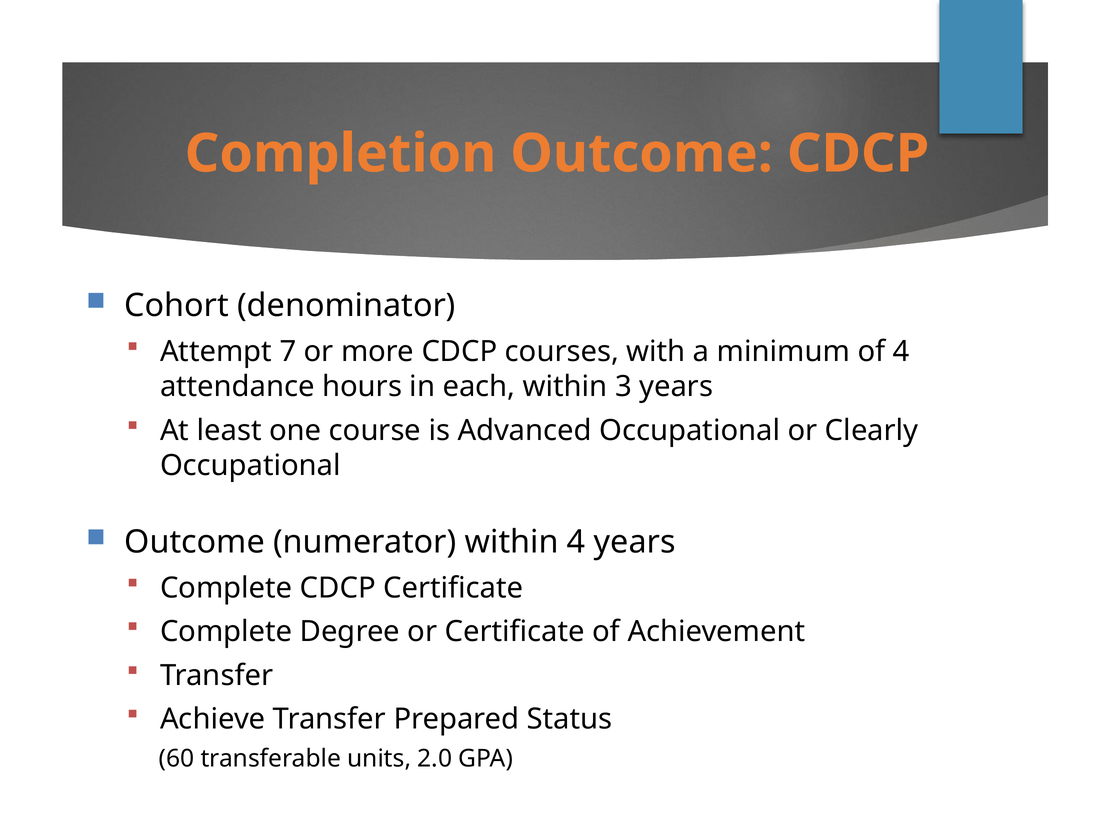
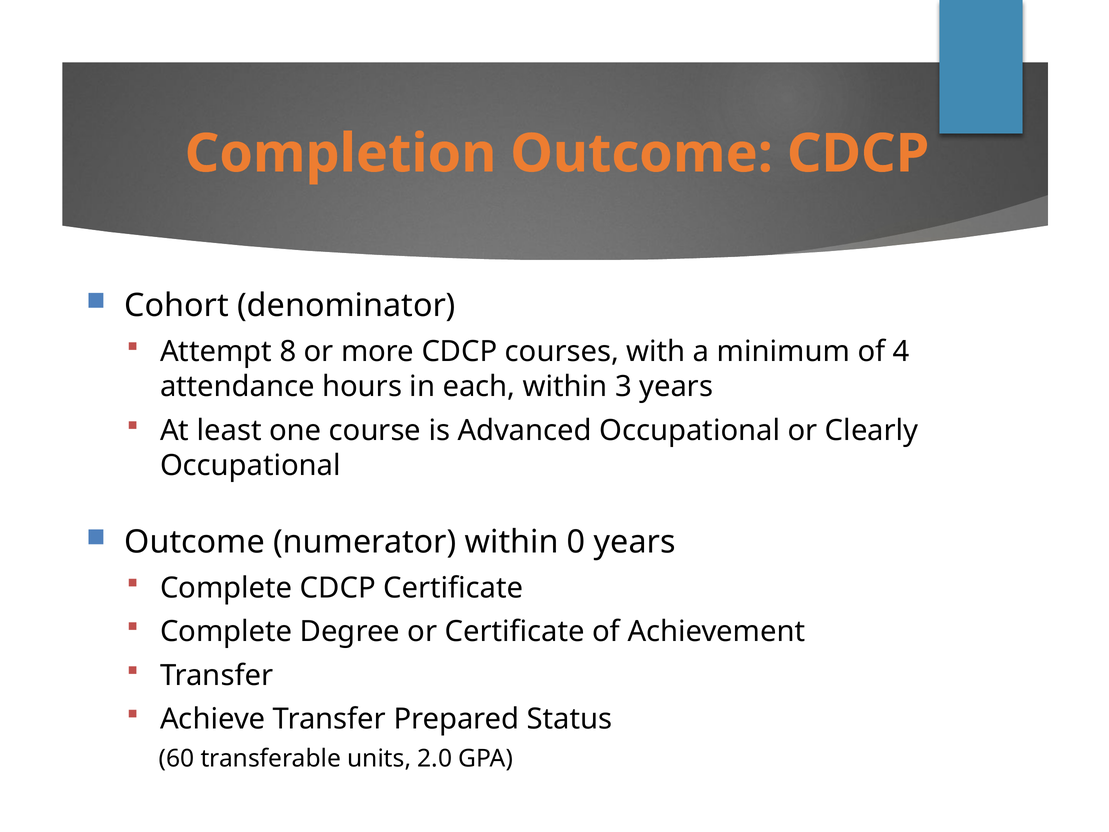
7: 7 -> 8 (288, 351)
within 4: 4 -> 0 (576, 542)
